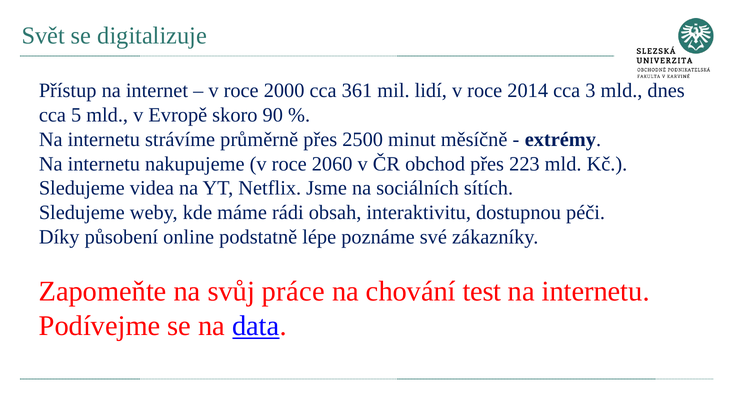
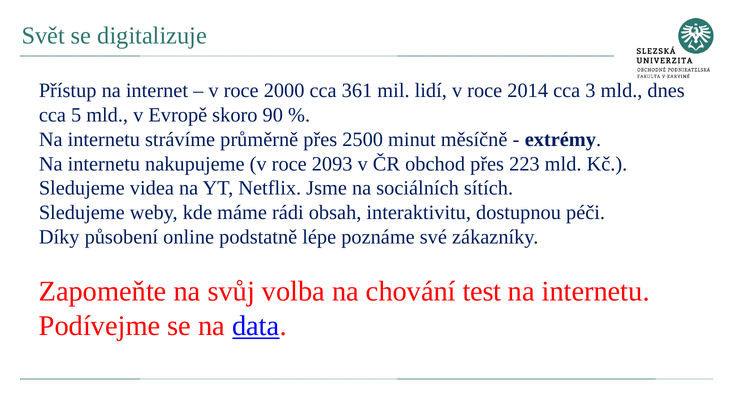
2060: 2060 -> 2093 (332, 164)
práce: práce -> volba (293, 291)
